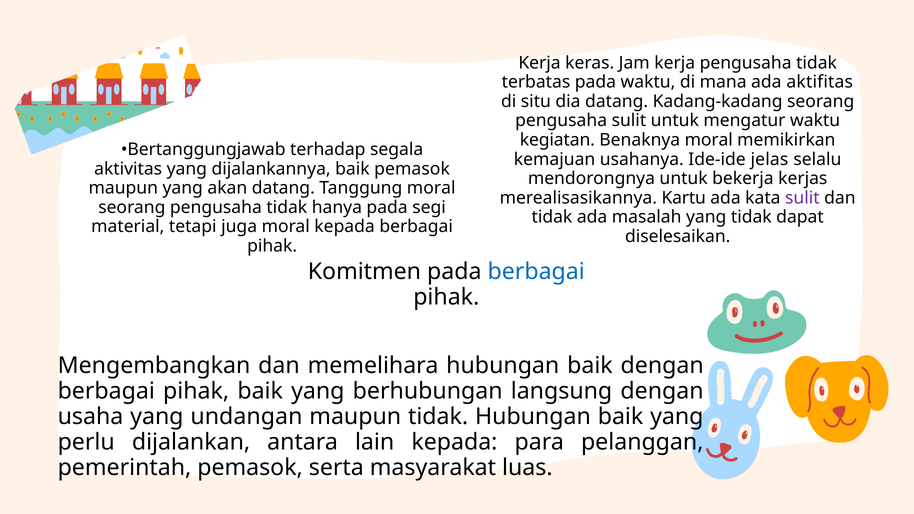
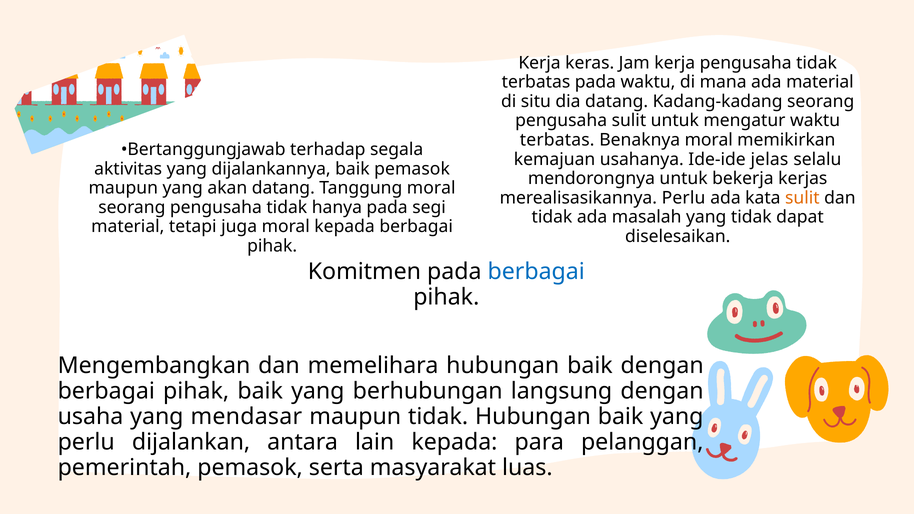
ada aktifitas: aktifitas -> material (820, 82)
kegiatan: kegiatan -> terbatas (557, 140)
merealisasikannya Kartu: Kartu -> Perlu (684, 198)
sulit colour: purple -> orange (802, 198)
undangan: undangan -> mendasar (246, 417)
